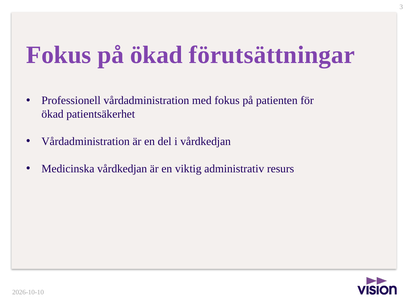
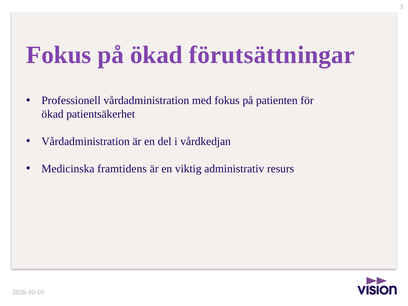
Medicinska vårdkedjan: vårdkedjan -> framtidens (122, 169)
